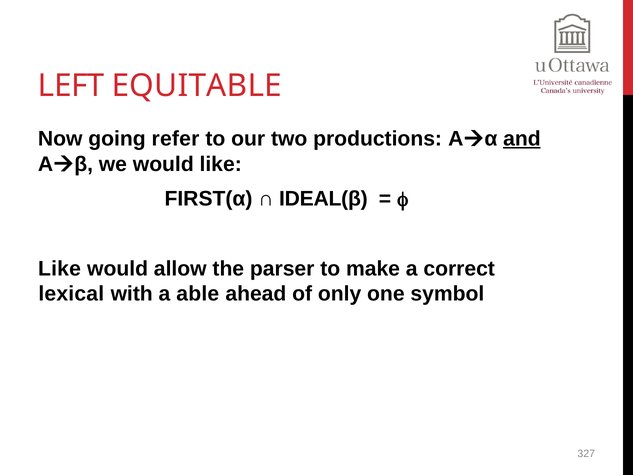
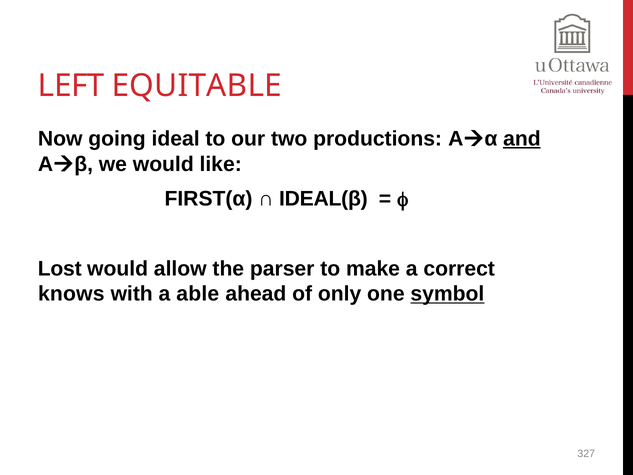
refer: refer -> ideal (176, 139)
Like: Like -> Lost (60, 268)
lexical: lexical -> knows (71, 294)
symbol underline: none -> present (447, 294)
